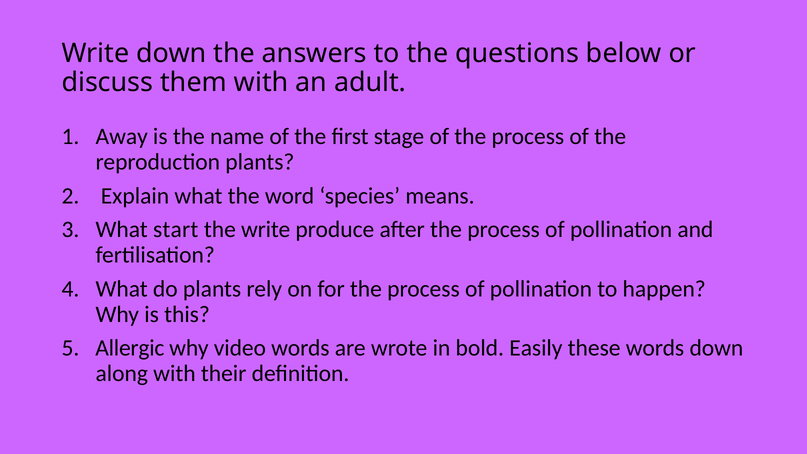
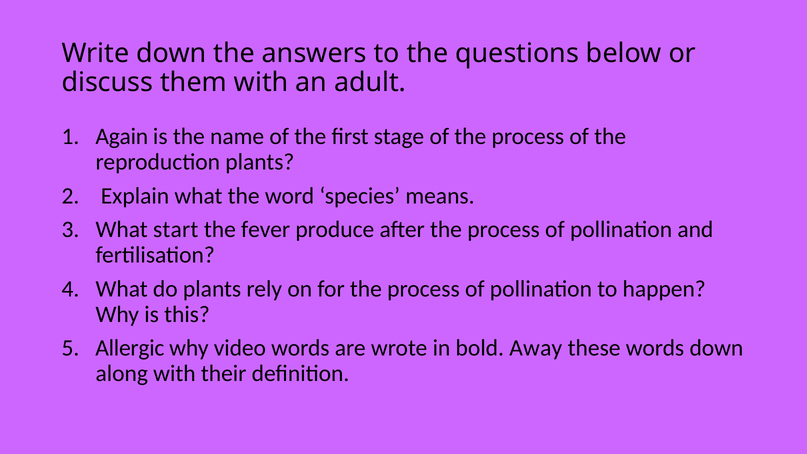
Away: Away -> Again (122, 136)
the write: write -> fever (266, 230)
Easily: Easily -> Away (536, 348)
